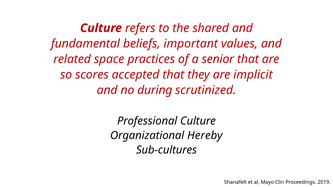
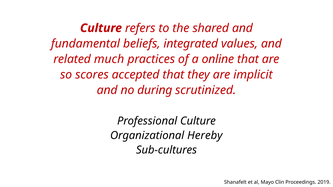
important: important -> integrated (191, 44)
space: space -> much (109, 59)
senior: senior -> online (218, 59)
